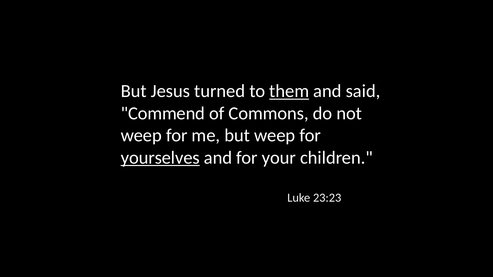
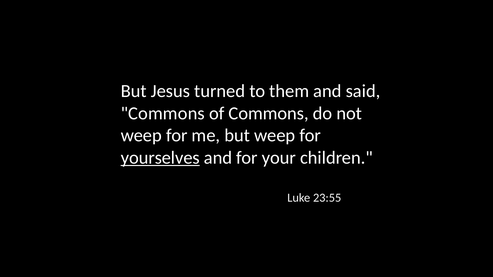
them underline: present -> none (289, 91)
Commend: Commend -> Commons (163, 113)
23:23: 23:23 -> 23:55 (327, 198)
